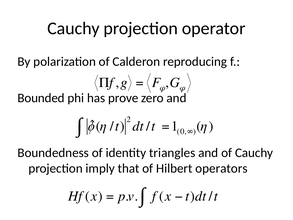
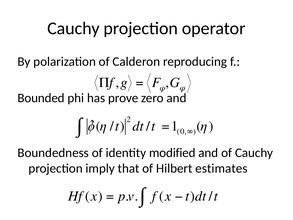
triangles: triangles -> modified (172, 153)
operators: operators -> estimates (221, 168)
